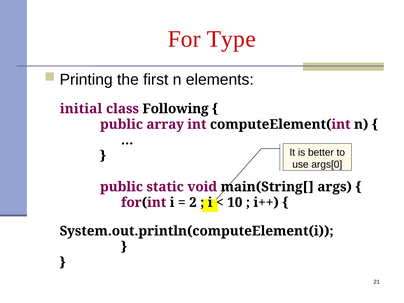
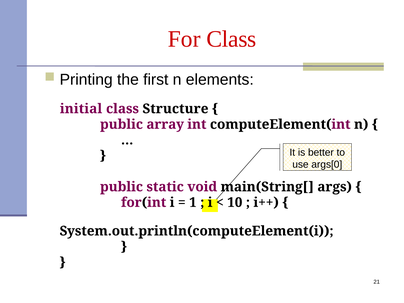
For Type: Type -> Class (231, 39)
Following: Following -> Structure (175, 109)
2: 2 -> 1 (193, 202)
